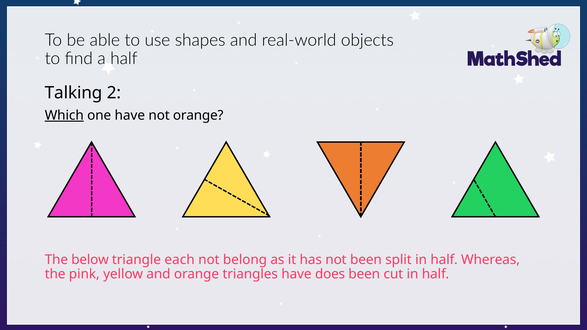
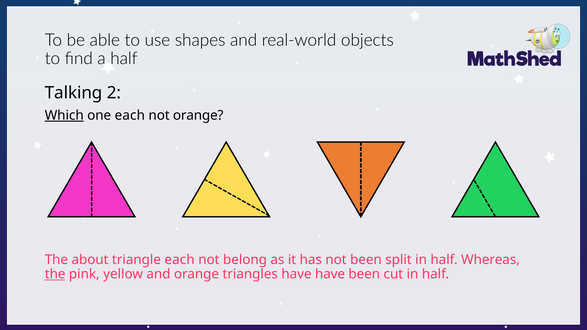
one have: have -> each (130, 115)
below: below -> about (90, 260)
the underline: none -> present (55, 274)
have does: does -> have (330, 274)
